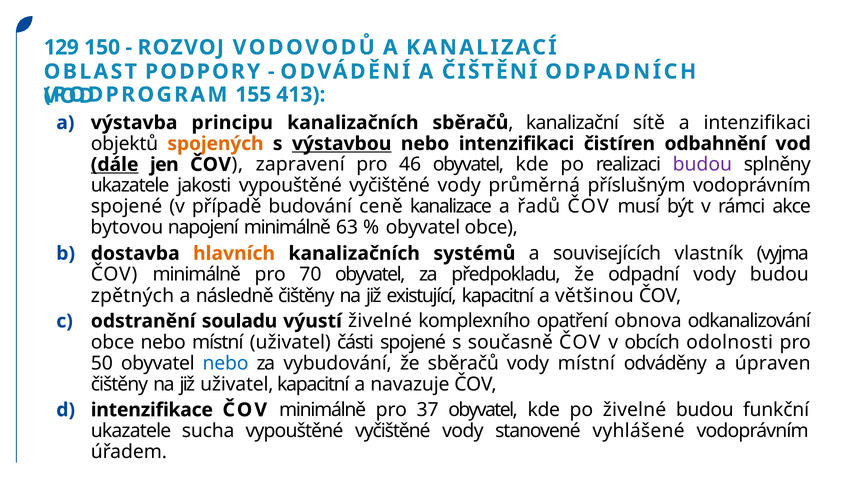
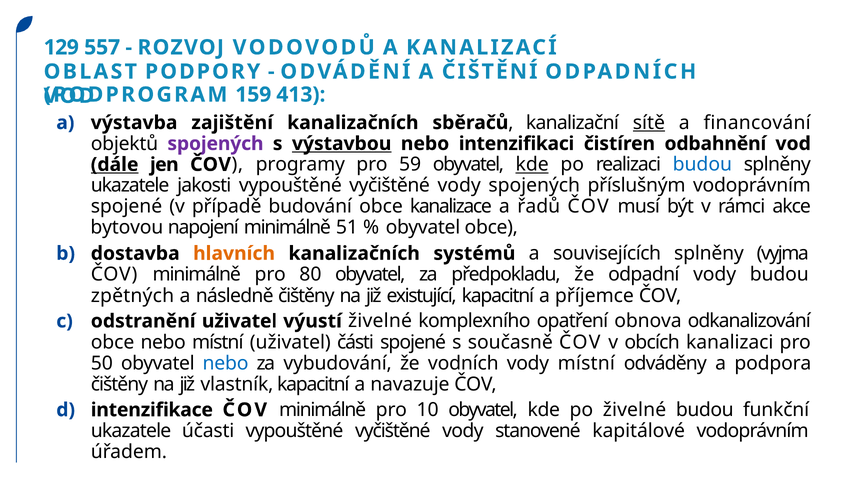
150: 150 -> 557 (102, 47)
155: 155 -> 159 (253, 95)
principu: principu -> zajištění (232, 123)
sítě underline: none -> present (649, 123)
a intenzifikaci: intenzifikaci -> financování (757, 123)
spojených colour: orange -> purple (215, 144)
zapravení: zapravení -> programy (300, 165)
46: 46 -> 59 (410, 165)
kde underline: none -> present (532, 165)
budou colour: purple -> blue (702, 165)
vody průměrná: průměrná -> spojených (534, 186)
budování ceně: ceně -> obce (381, 207)
63: 63 -> 51 (347, 227)
souvisejících vlastník: vlastník -> splněny (709, 254)
70: 70 -> 80 (310, 275)
většinou: většinou -> příjemce (594, 296)
odstranění souladu: souladu -> uživatel (239, 321)
odolnosti: odolnosti -> kanalizaci (730, 342)
že sběračů: sběračů -> vodních (463, 363)
úpraven: úpraven -> podpora (773, 363)
již uživatel: uživatel -> vlastník (237, 385)
37: 37 -> 10 (428, 410)
sucha: sucha -> účasti (208, 431)
vyhlášené: vyhlášené -> kapitálové (639, 431)
